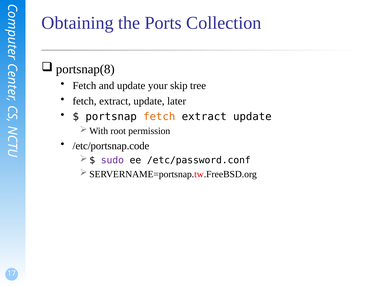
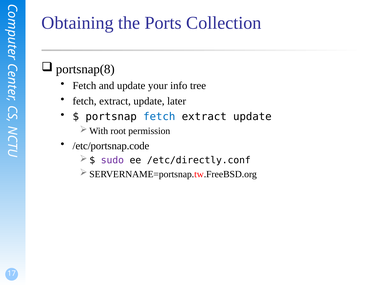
skip: skip -> info (179, 86)
fetch colour: orange -> blue (159, 117)
/etc/password.conf: /etc/password.conf -> /etc/directly.conf (199, 160)
